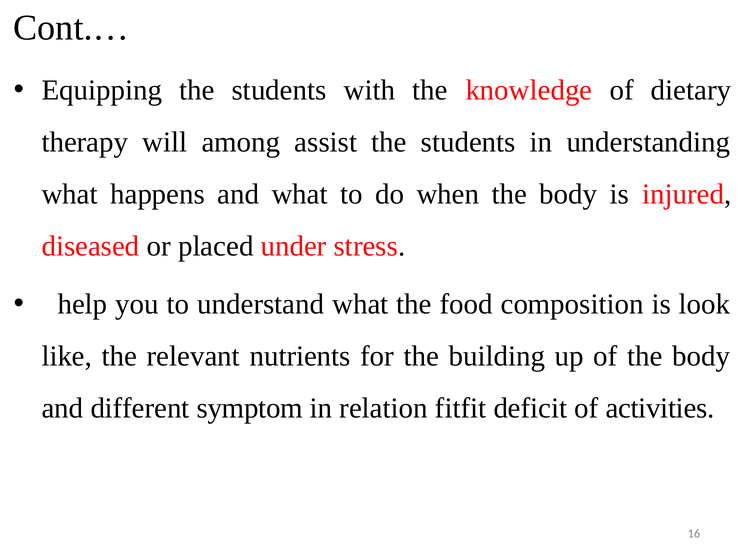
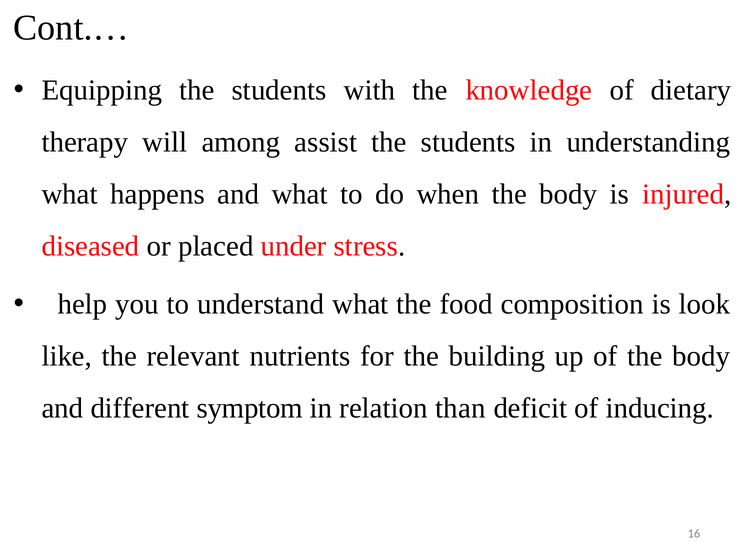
fitfit: fitfit -> than (460, 408)
activities: activities -> inducing (660, 408)
